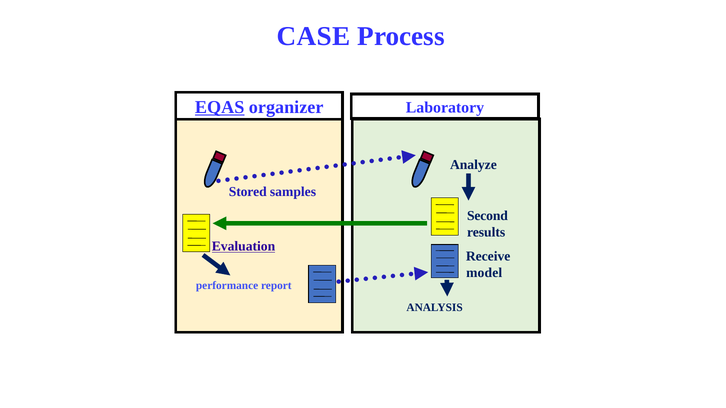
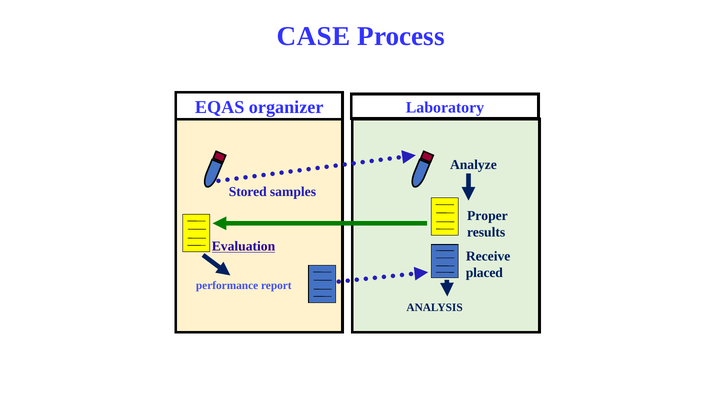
EQAS underline: present -> none (220, 107)
Second: Second -> Proper (487, 216)
model: model -> placed (484, 273)
